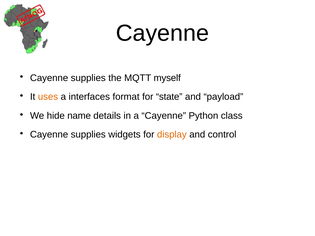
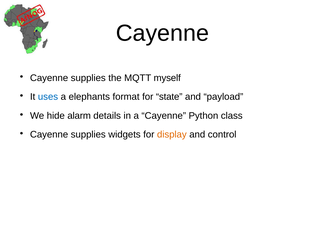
uses colour: orange -> blue (48, 97)
interfaces: interfaces -> elephants (89, 97)
name: name -> alarm (79, 116)
